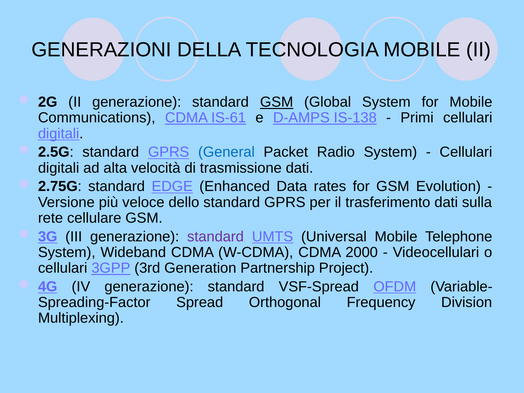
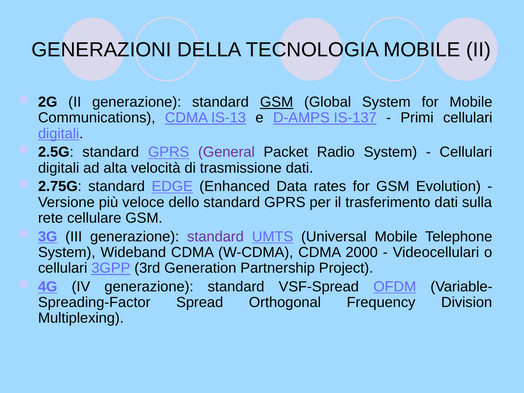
IS-61: IS-61 -> IS-13 (229, 118)
IS-138: IS-138 -> IS-137 (355, 118)
General colour: blue -> purple (226, 152)
